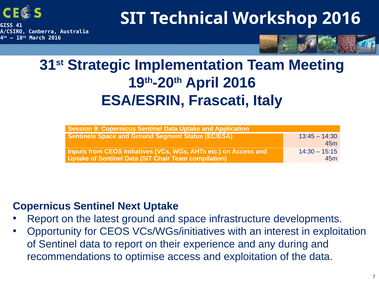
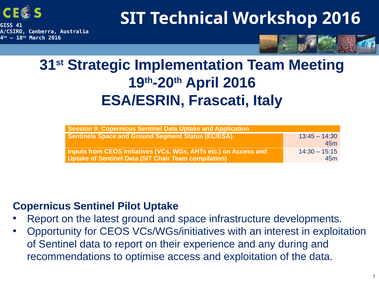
Next: Next -> Pilot (129, 206)
